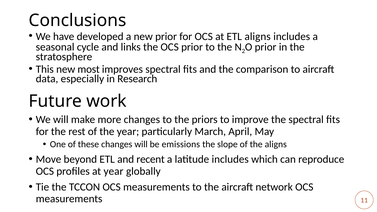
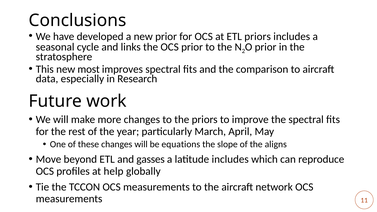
ETL aligns: aligns -> priors (258, 36)
emissions: emissions -> equations (181, 144)
recent: recent -> gasses (151, 159)
at year: year -> help (114, 171)
